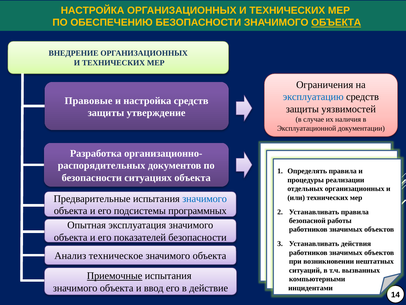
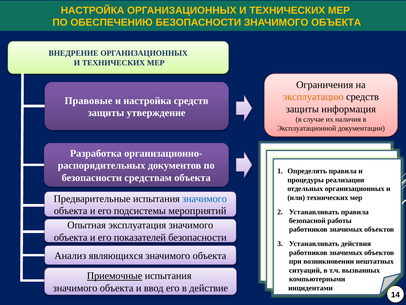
ОБЪЕКТА underline: present -> none (336, 22)
эксплуатацию colour: blue -> orange (313, 97)
уязвимостей: уязвимостей -> информация (349, 109)
ситуациях: ситуациях -> средствам (148, 177)
программных: программных -> мероприятий (197, 211)
техническое: техническое -> являющихся (116, 255)
